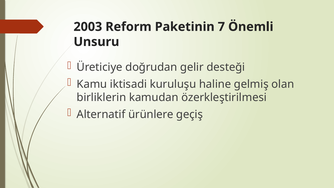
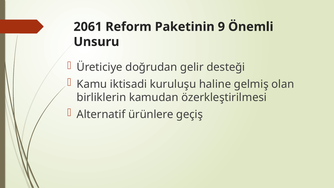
2003: 2003 -> 2061 (88, 27)
7: 7 -> 9 (221, 27)
